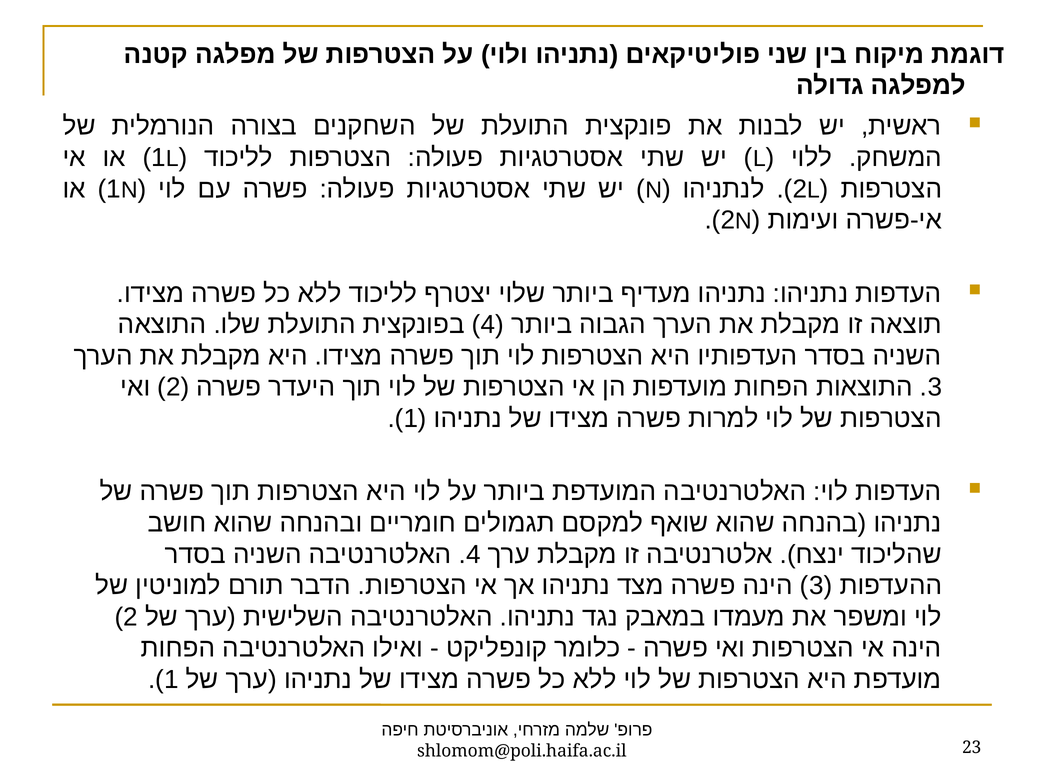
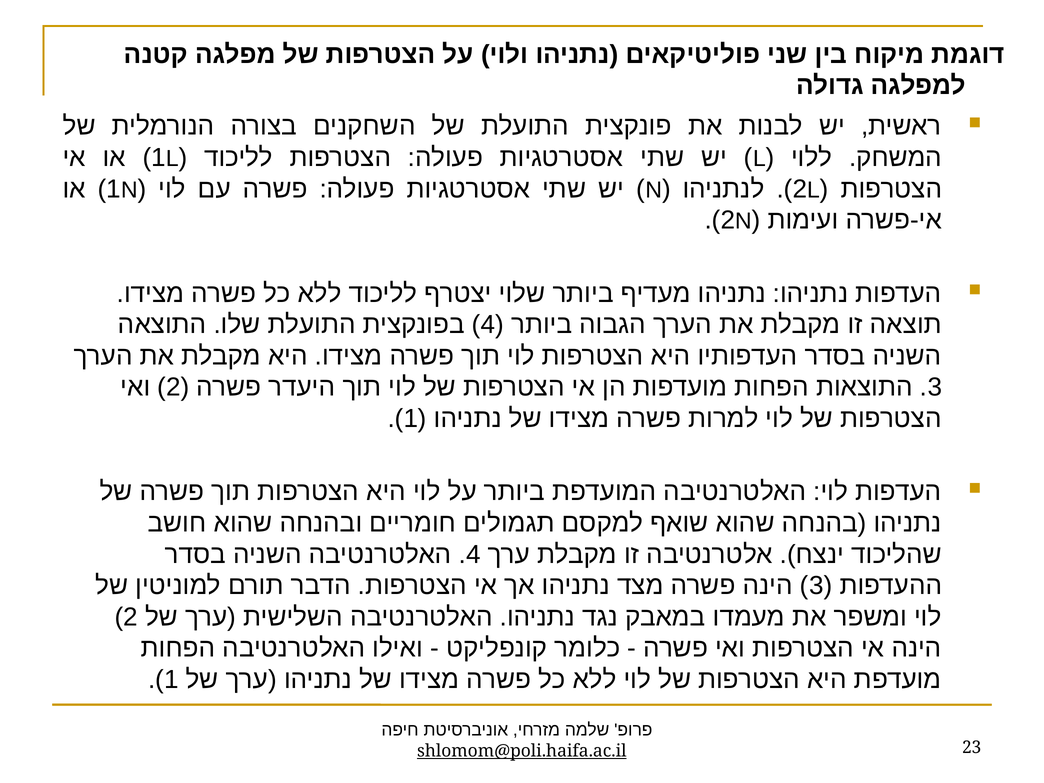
shlomom@poli.haifa.ac.il underline: none -> present (522, 751)
